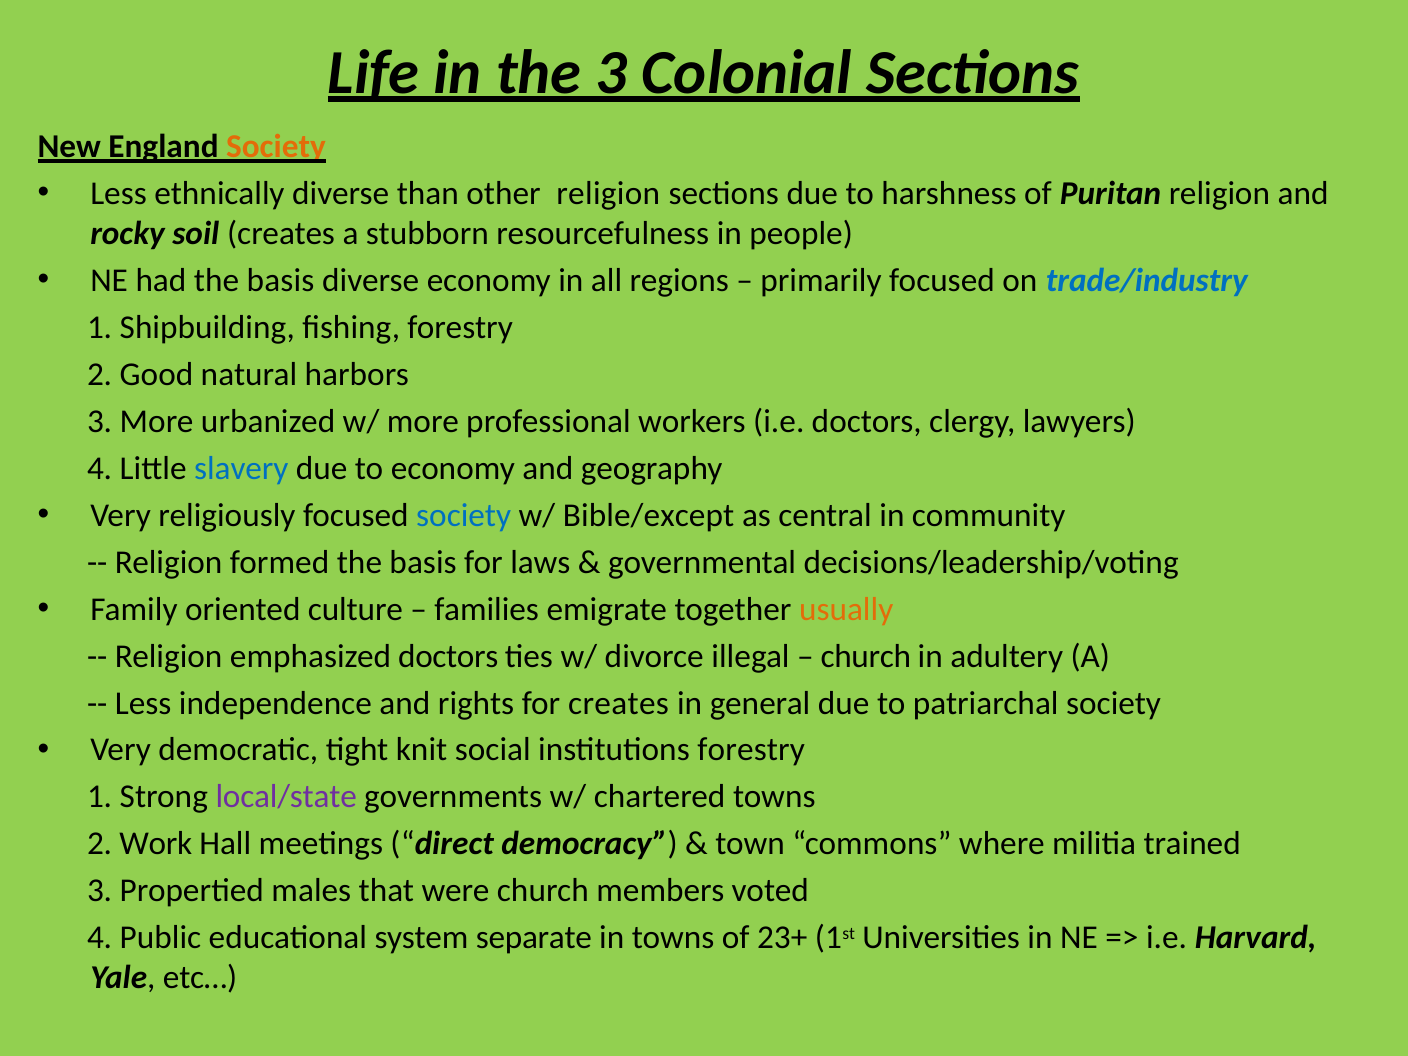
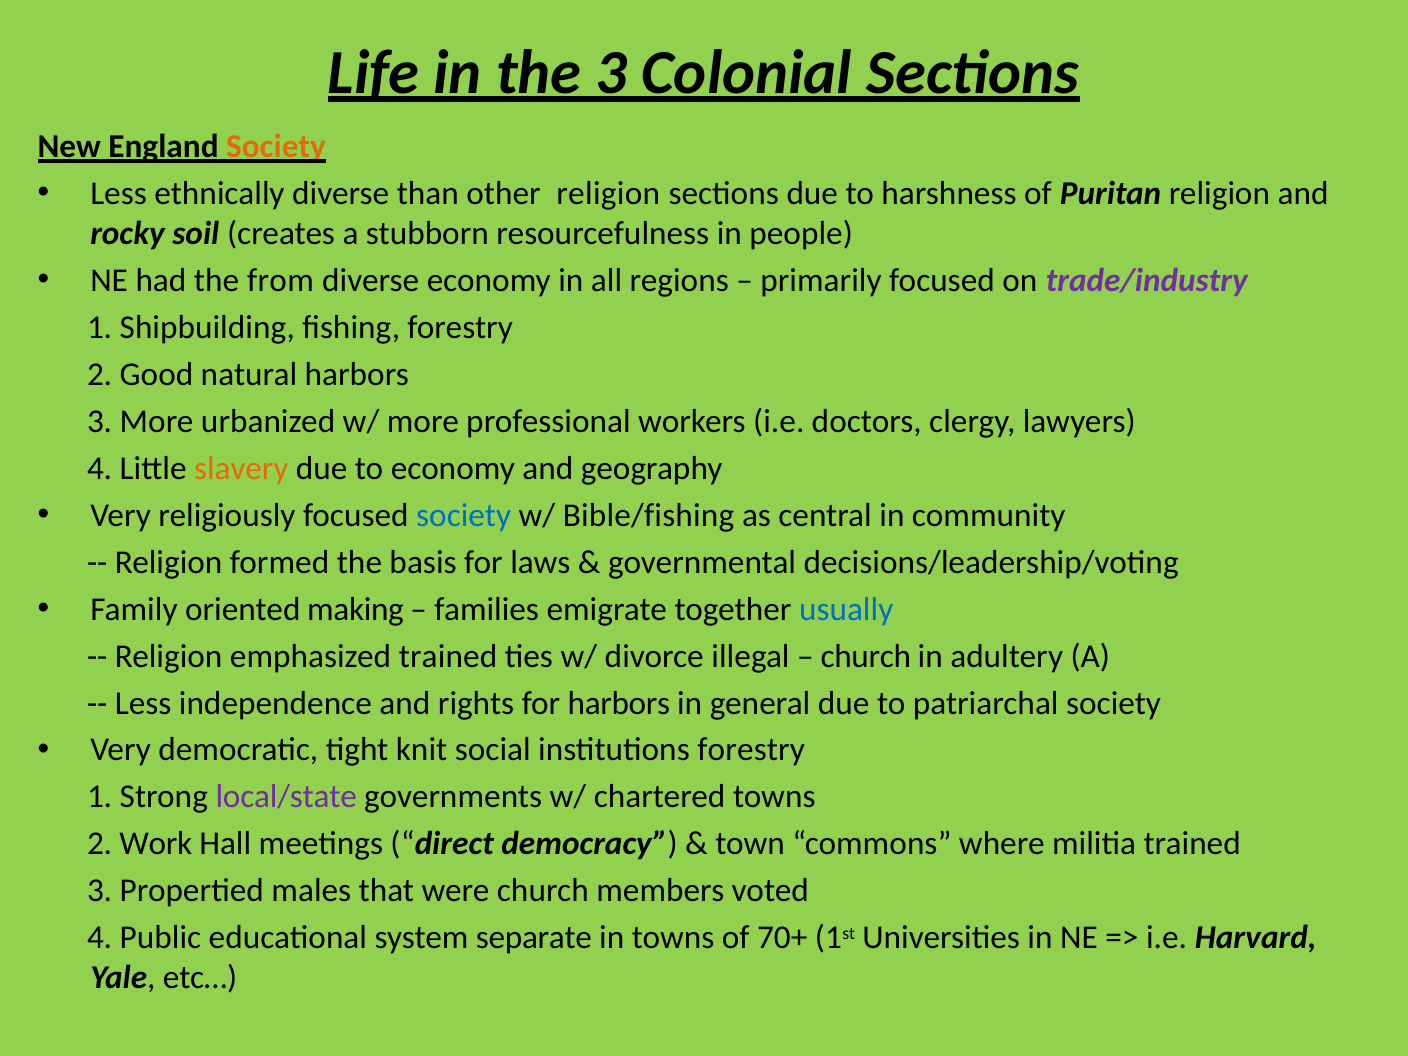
had the basis: basis -> from (281, 280)
trade/industry colour: blue -> purple (1147, 280)
slavery colour: blue -> orange (241, 468)
Bible/except: Bible/except -> Bible/fishing (649, 515)
culture: culture -> making (356, 609)
usually colour: orange -> blue (846, 609)
emphasized doctors: doctors -> trained (448, 656)
for creates: creates -> harbors (619, 703)
23+: 23+ -> 70+ (782, 938)
